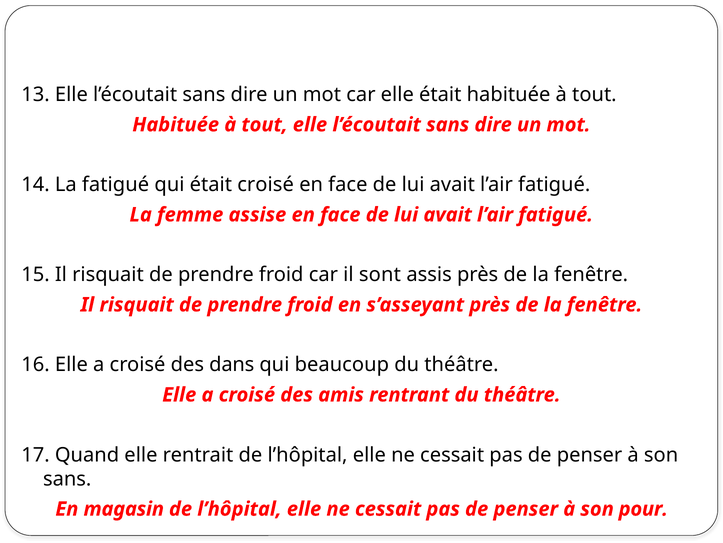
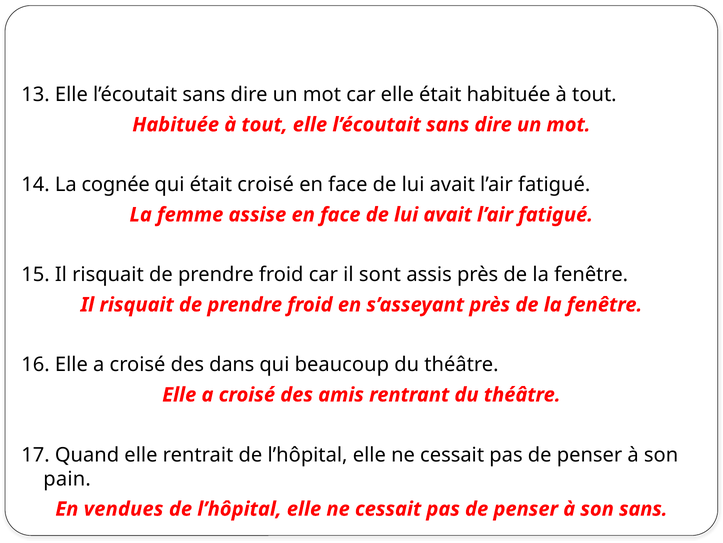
La fatigué: fatigué -> cognée (116, 185)
sans: sans -> pain (67, 478)
magasin: magasin -> vendues (124, 508)
son pour: pour -> sans (643, 508)
